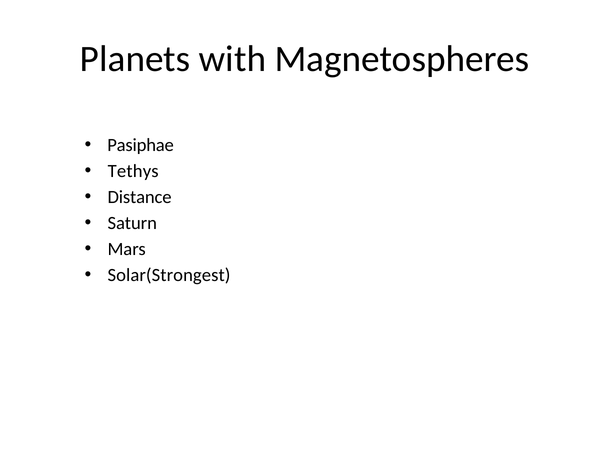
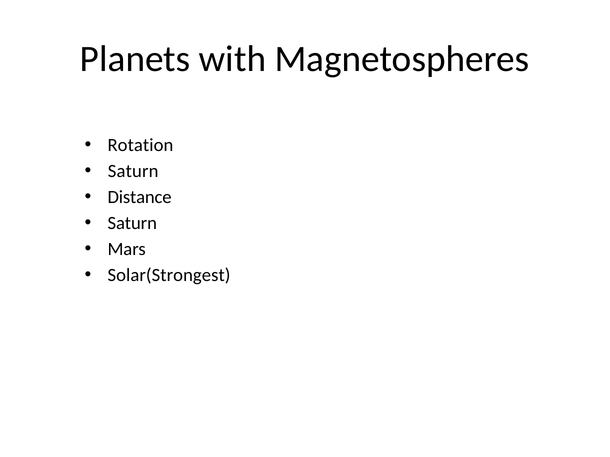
Pasiphae: Pasiphae -> Rotation (140, 145)
Tethys: Tethys -> Saturn (133, 171)
